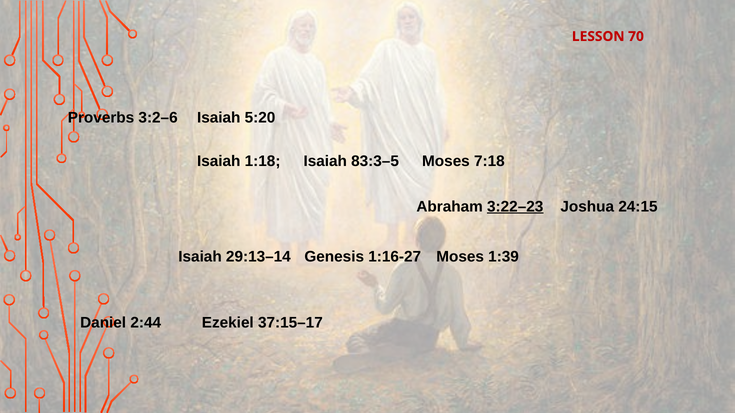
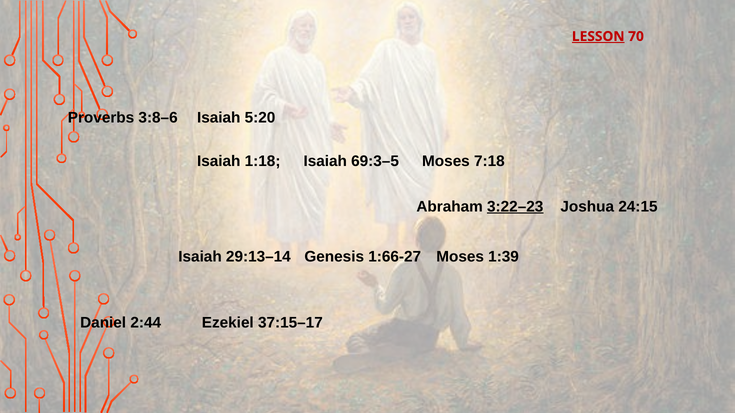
LESSON underline: none -> present (598, 36)
3:2–6: 3:2–6 -> 3:8–6 (158, 118)
83:3–5: 83:3–5 -> 69:3–5 (375, 161)
1:16-27: 1:16-27 -> 1:66-27 (395, 257)
